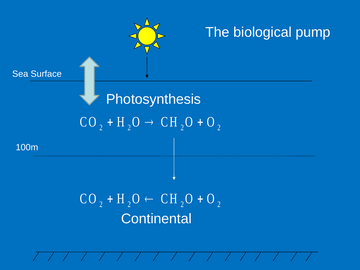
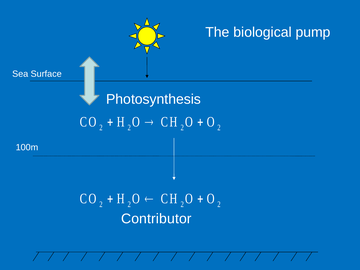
Continental: Continental -> Contributor (156, 219)
